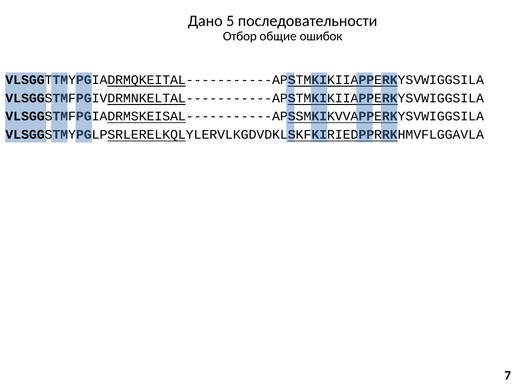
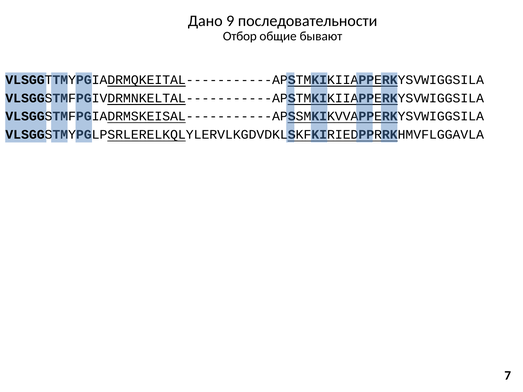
5: 5 -> 9 (230, 21)
ошибок: ошибок -> бывают (321, 36)
